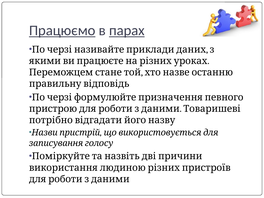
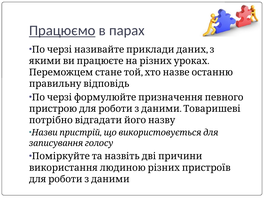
парах underline: present -> none (127, 31)
